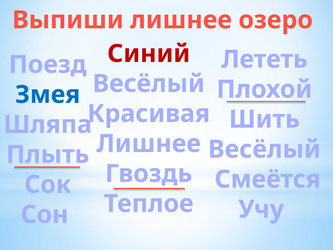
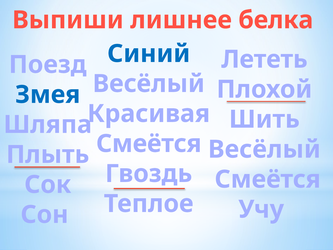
озеро: озеро -> белка (276, 20)
Синий colour: red -> blue (149, 54)
Лишнее: Лишнее -> Смеётся (149, 144)
